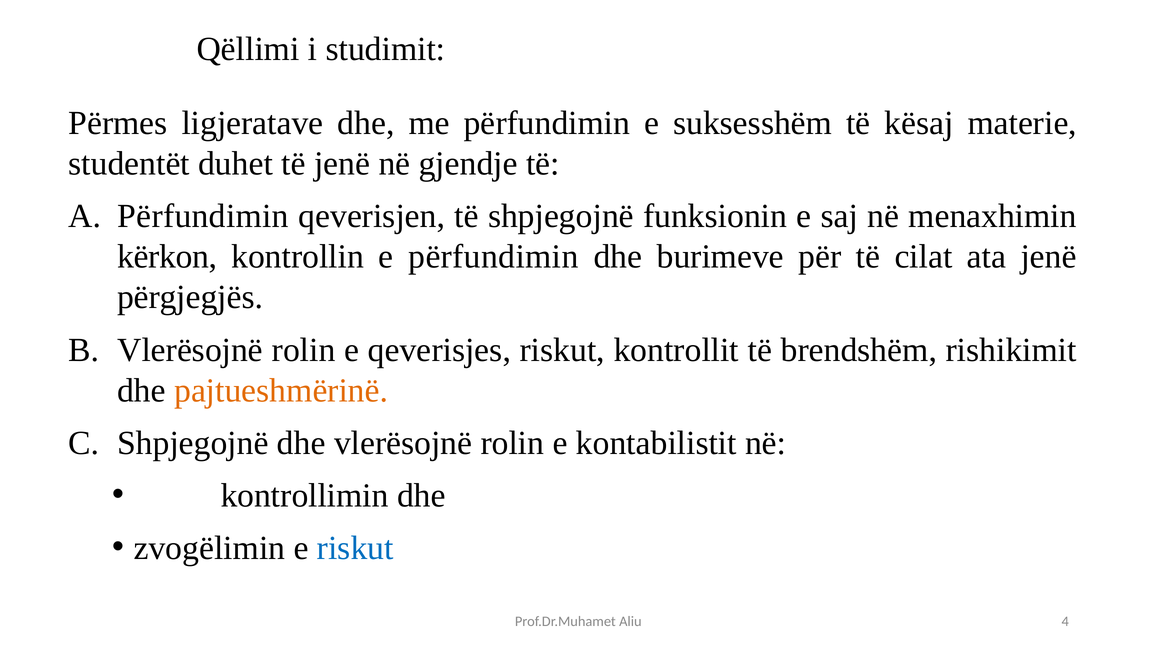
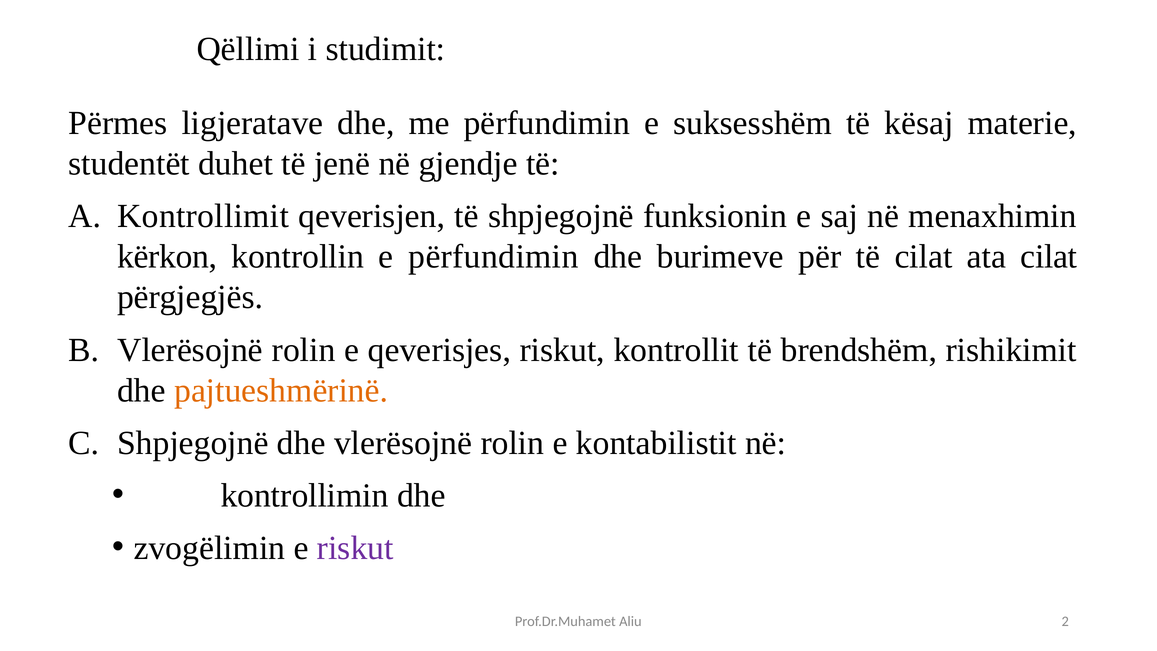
Përfundimin: Përfundimin -> Kontrollimit (203, 216)
ata jenë: jenë -> cilat (1049, 257)
riskut colour: blue -> purple (355, 548)
4: 4 -> 2 (1065, 621)
